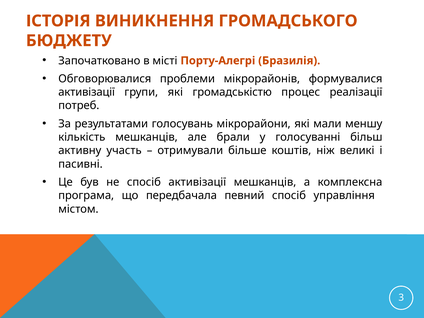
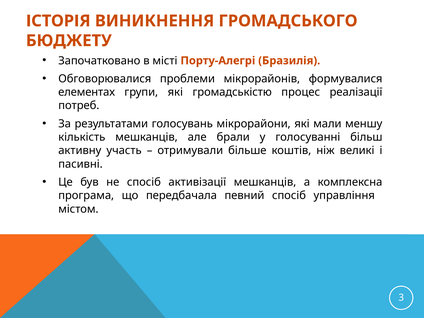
активізації: активізації -> елементах (87, 92)
